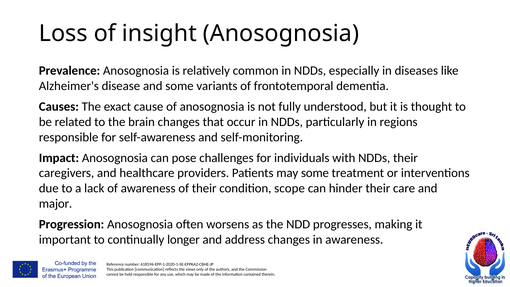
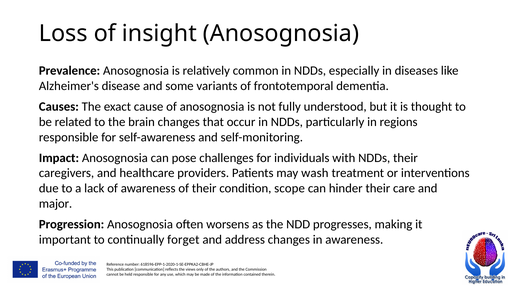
may some: some -> wash (315, 173)
longer: longer -> forget (183, 240)
